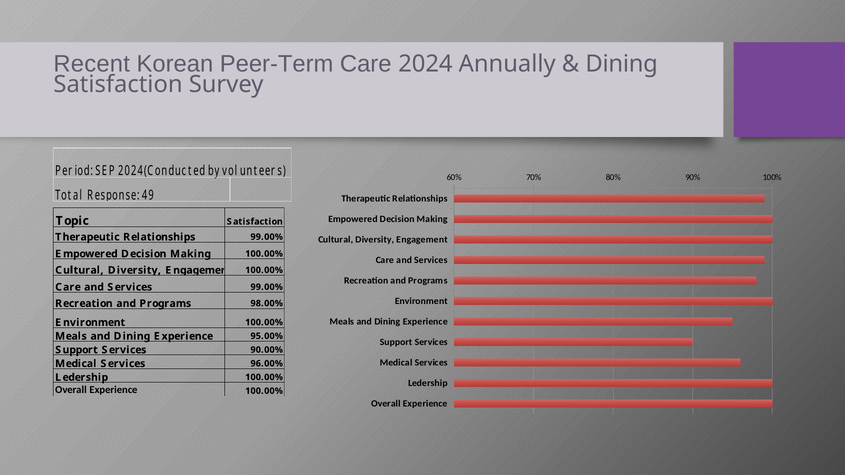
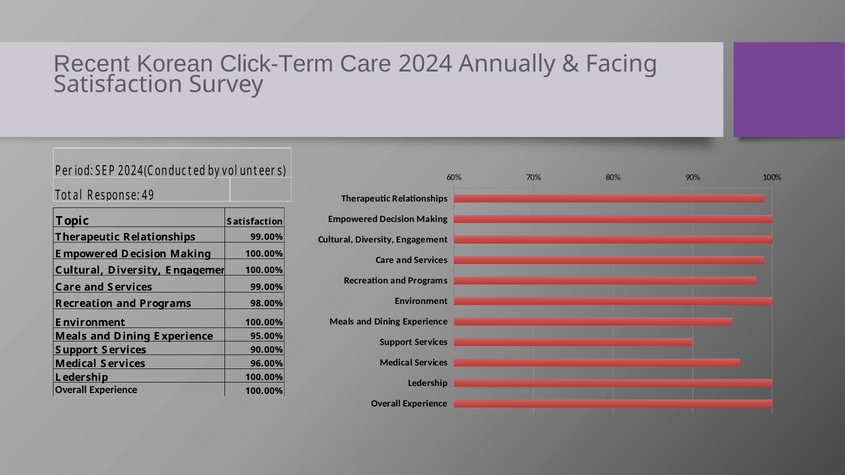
Peer-Term: Peer-Term -> Click-Term (277, 64)
Dining: Dining -> Facing (622, 64)
